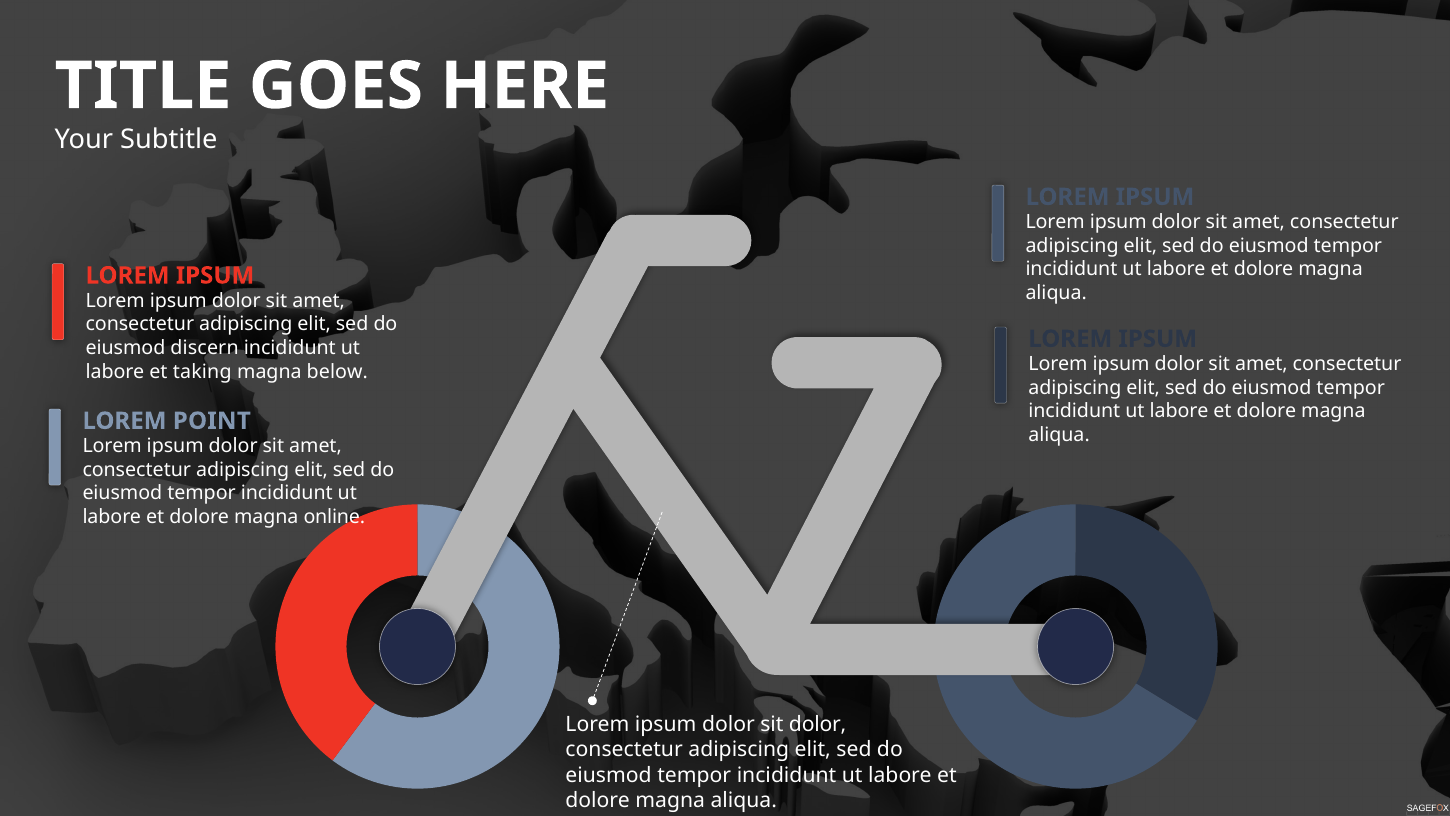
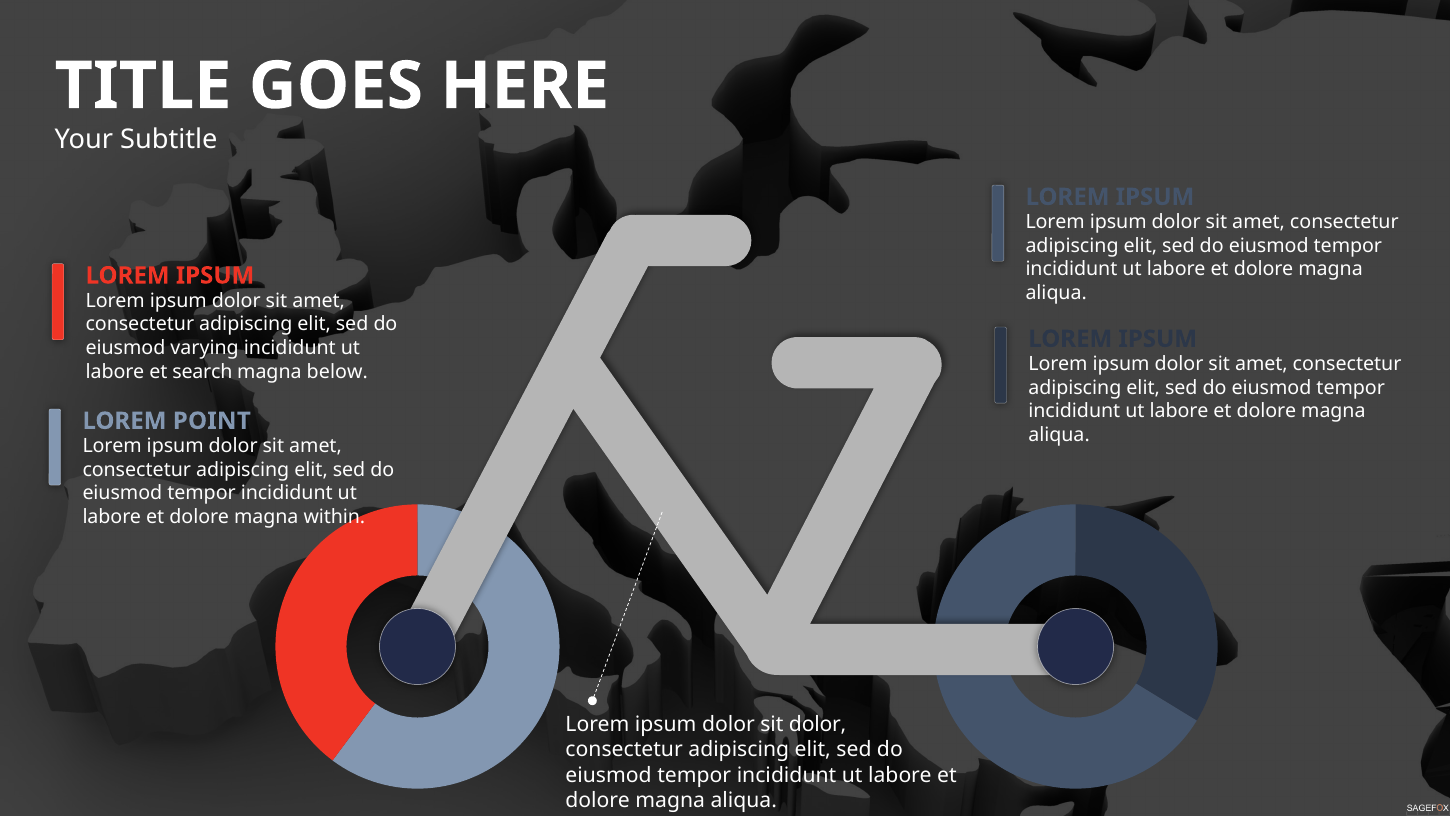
discern: discern -> varying (205, 348)
taking: taking -> search (202, 371)
online: online -> within (334, 517)
